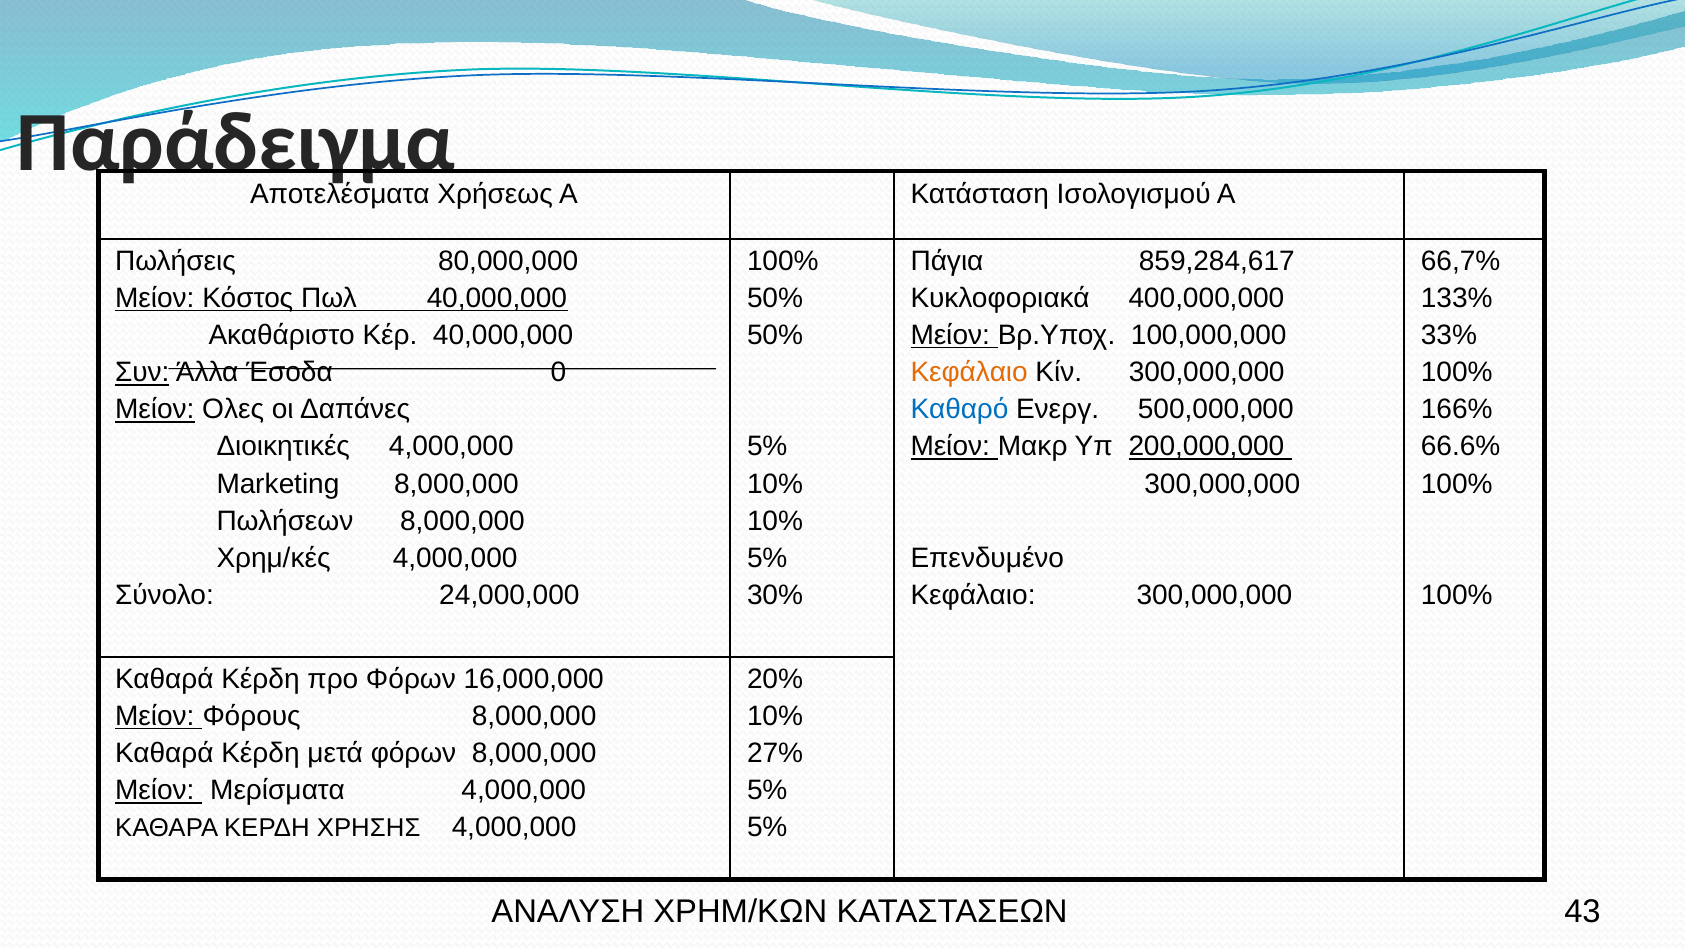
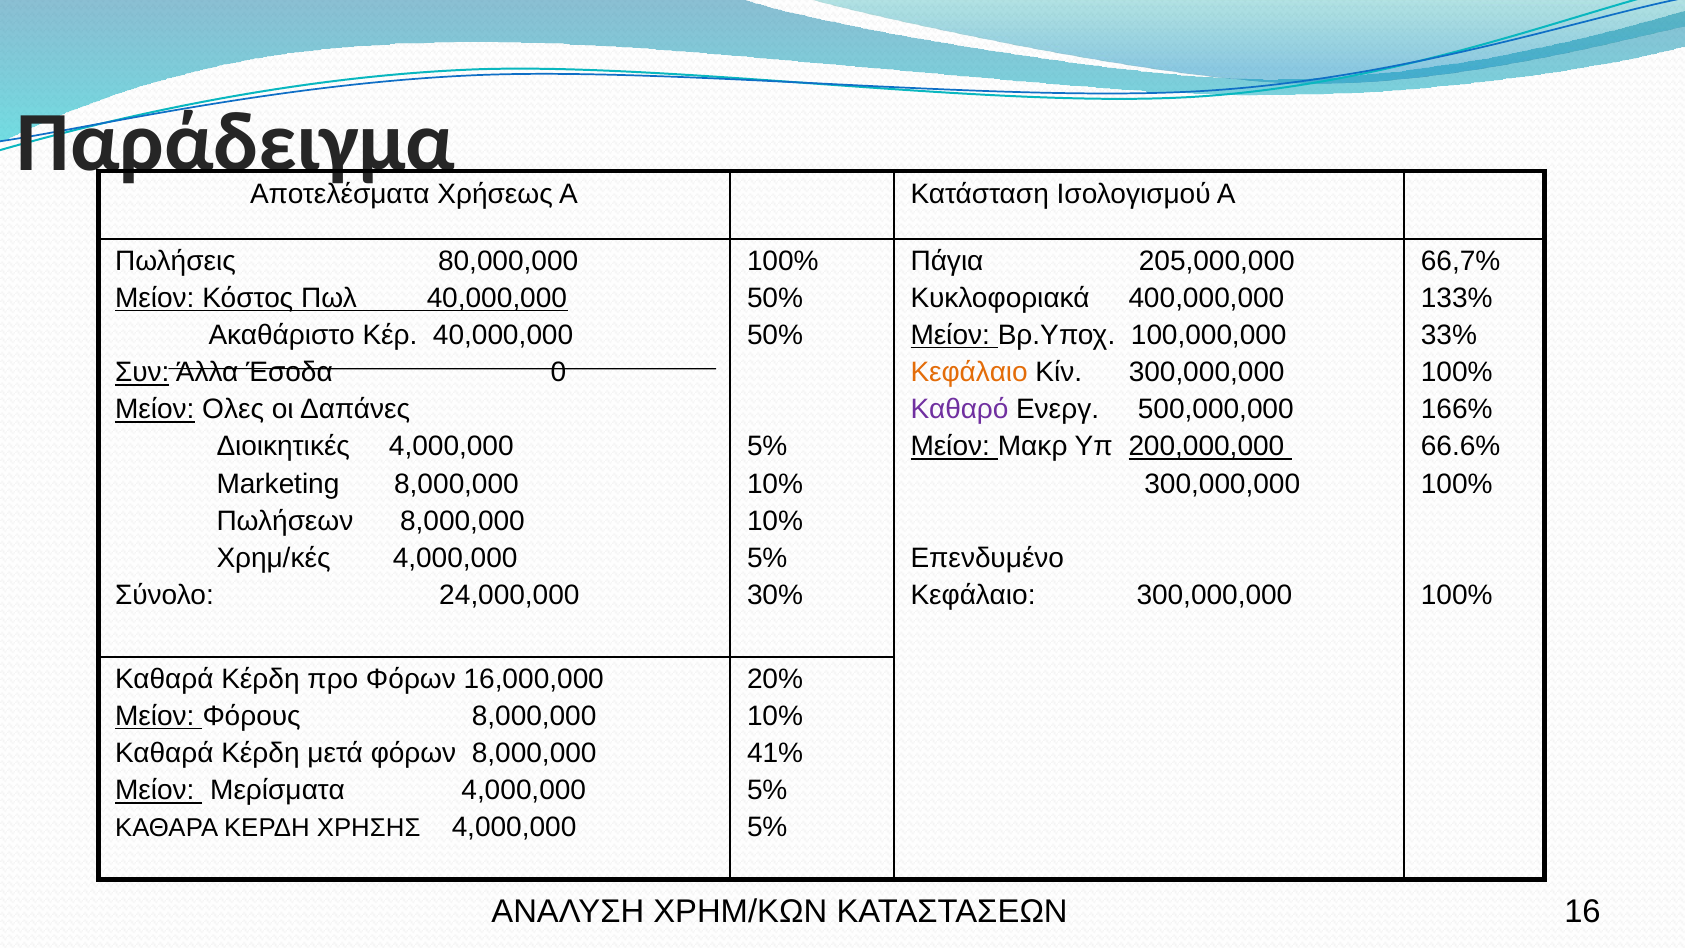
859,284,617: 859,284,617 -> 205,000,000 (1217, 261)
Καθαρό colour: blue -> purple (959, 410)
27%: 27% -> 41% (775, 753)
43: 43 -> 16 (1582, 911)
